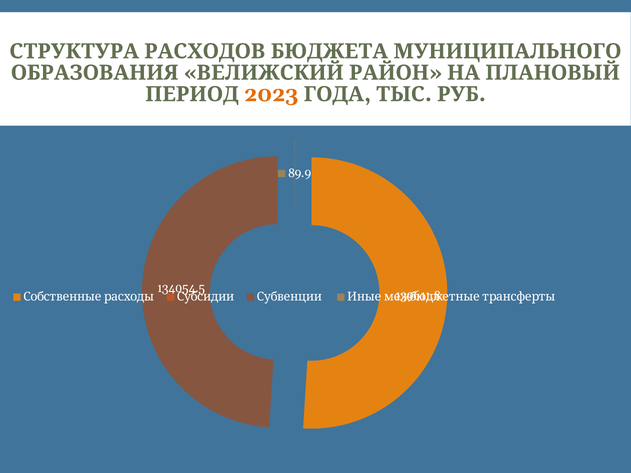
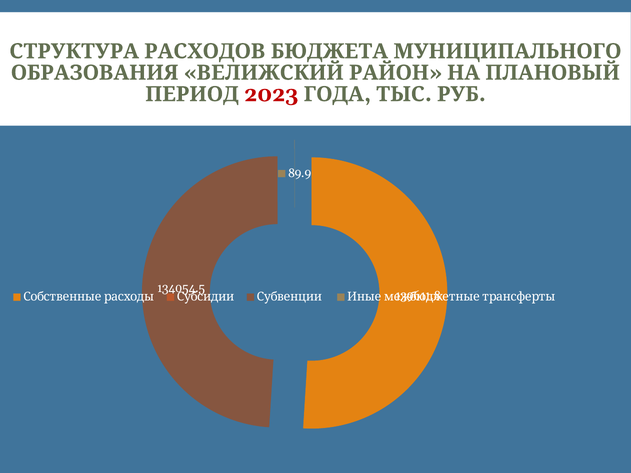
2023 colour: orange -> red (271, 94)
